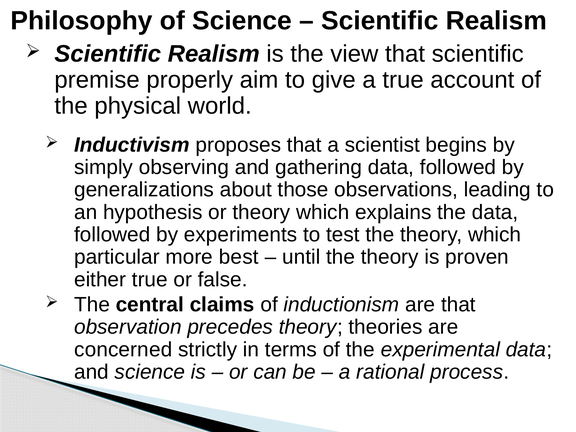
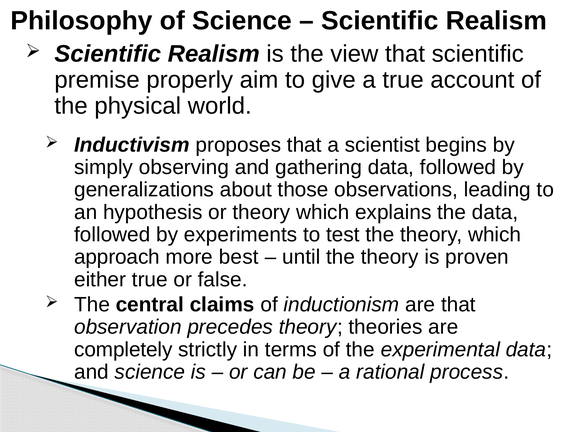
particular: particular -> approach (117, 257)
concerned: concerned -> completely (123, 350)
